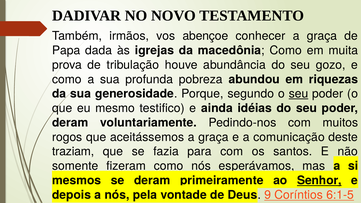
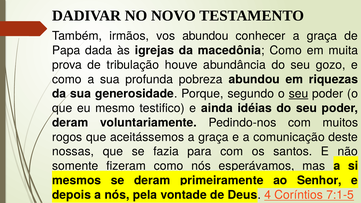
vos abençoe: abençoe -> abundou (205, 36)
traziam: traziam -> nossas (73, 152)
Senhor underline: present -> none (319, 180)
9: 9 -> 4 (268, 195)
6:1-5: 6:1-5 -> 7:1-5 (340, 195)
